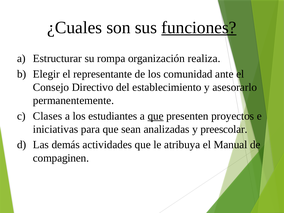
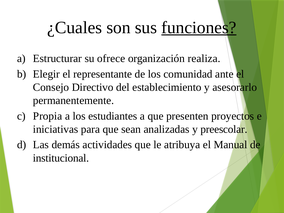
rompa: rompa -> ofrece (111, 58)
Clases: Clases -> Propia (48, 116)
que underline: present -> none (156, 116)
compaginen: compaginen -> institucional (61, 158)
